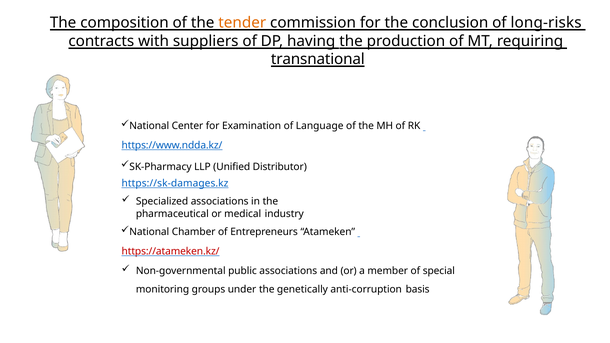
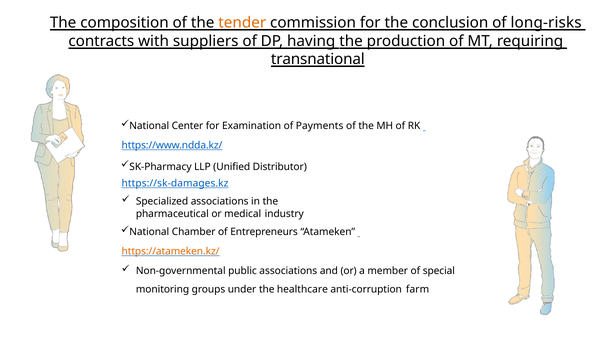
Language: Language -> Payments (320, 126)
https://atameken.kz/ colour: red -> orange (171, 251)
genetically: genetically -> healthcare (302, 289)
basis: basis -> farm (418, 289)
